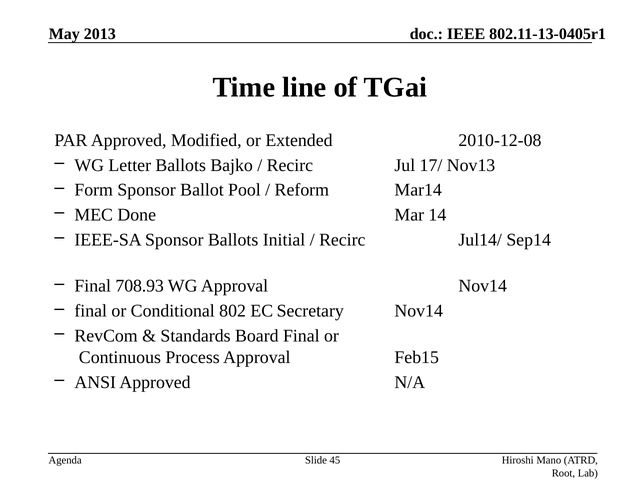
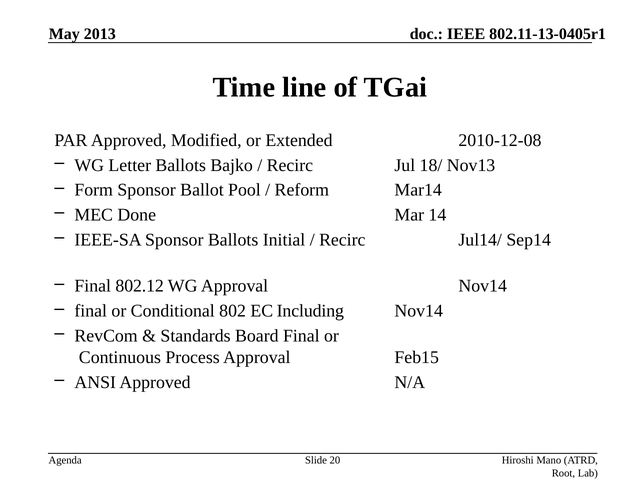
17/: 17/ -> 18/ (431, 165)
708.93: 708.93 -> 802.12 (140, 286)
Secretary: Secretary -> Including (310, 311)
45: 45 -> 20 (335, 460)
